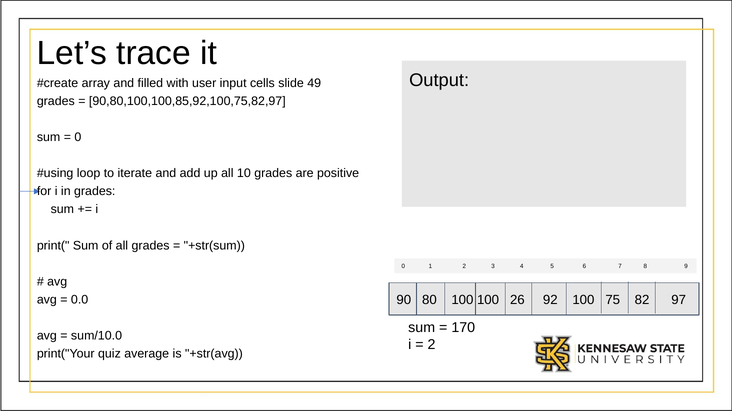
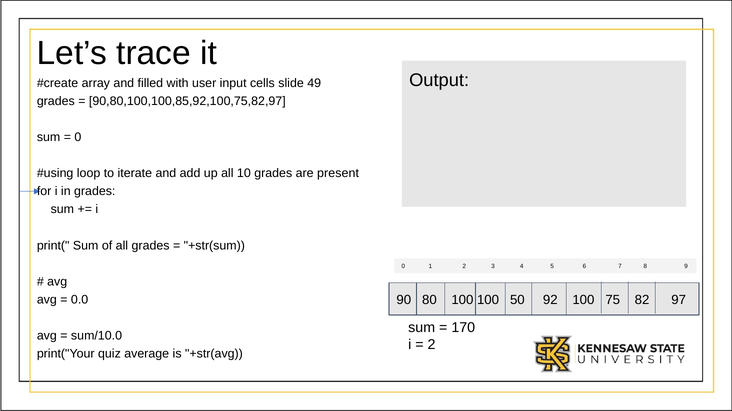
positive: positive -> present (338, 174)
26: 26 -> 50 (517, 300)
